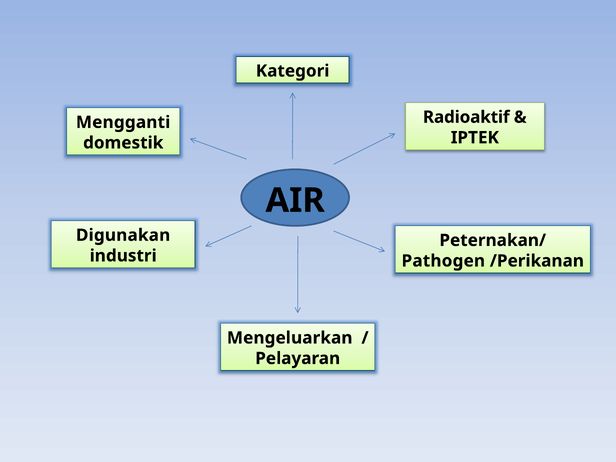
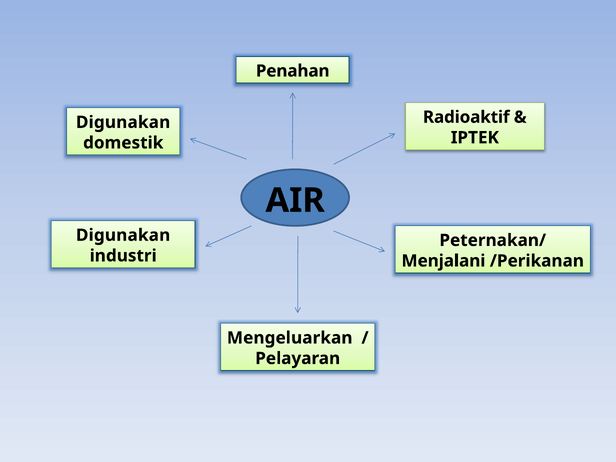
Kategori: Kategori -> Penahan (293, 71)
Mengganti: Mengganti -> Digunakan (123, 122)
Pathogen: Pathogen -> Menjalani (443, 261)
